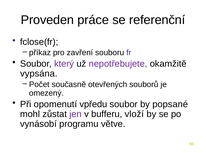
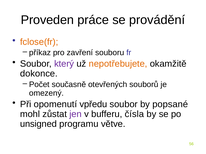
referenční: referenční -> provádění (157, 20)
fclose(fr colour: black -> orange (39, 42)
nepotřebujete colour: purple -> orange (118, 64)
vypsána: vypsána -> dokonce (39, 74)
vloží: vloží -> čísla (134, 114)
vynásobí: vynásobí -> unsigned (38, 124)
